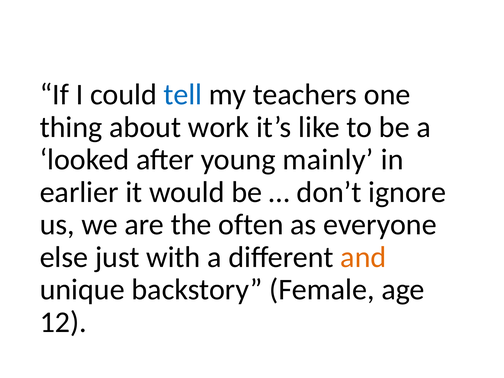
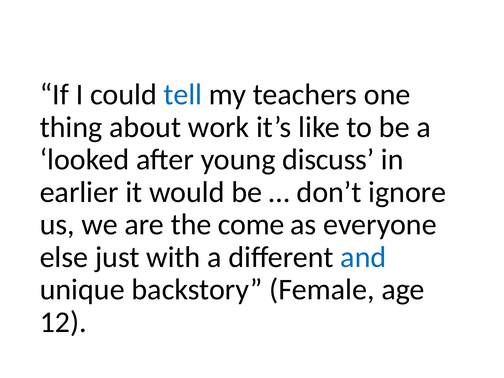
mainly: mainly -> discuss (328, 160)
often: often -> come (251, 225)
and colour: orange -> blue (363, 257)
